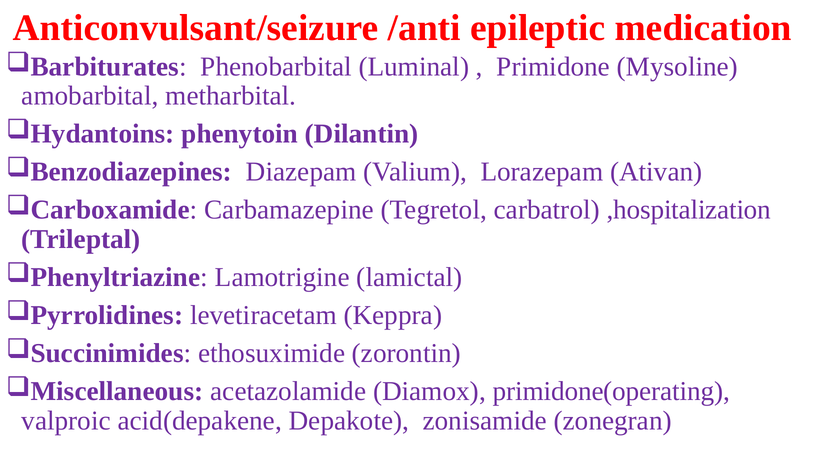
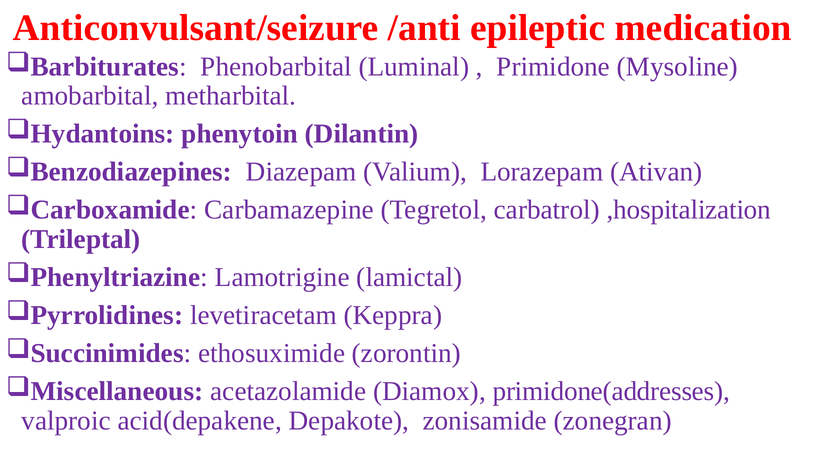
primidone(operating: primidone(operating -> primidone(addresses (611, 391)
